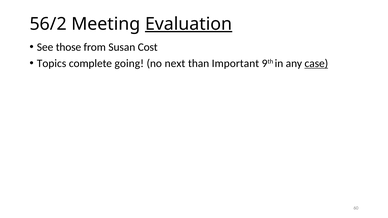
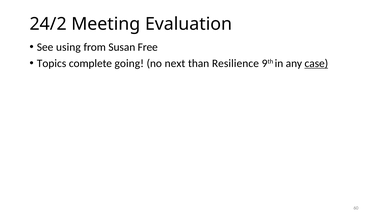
56/2: 56/2 -> 24/2 (48, 24)
Evaluation underline: present -> none (189, 24)
those: those -> using (68, 47)
Cost: Cost -> Free (148, 47)
Important: Important -> Resilience (235, 63)
